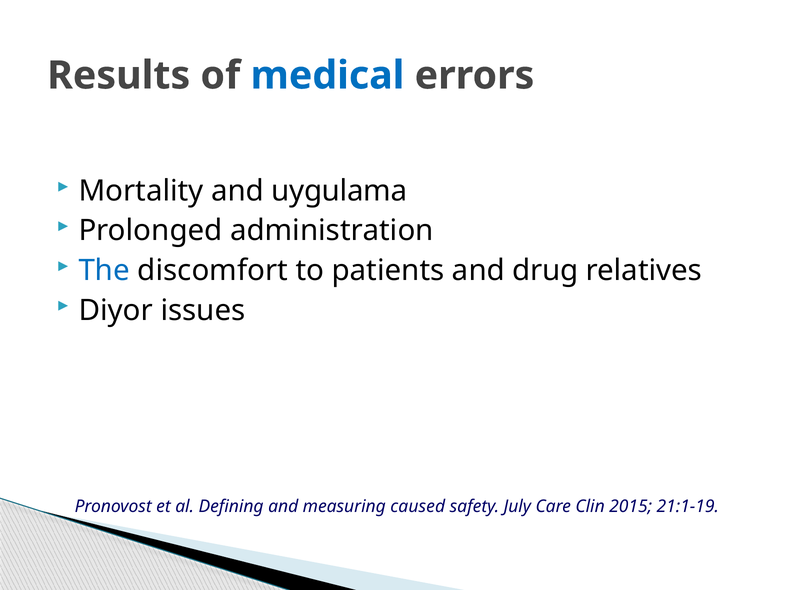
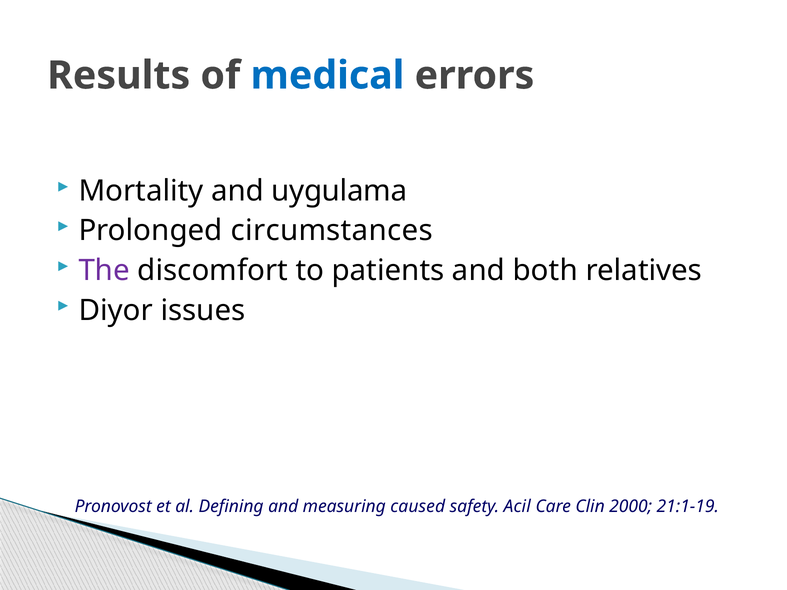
administration: administration -> circumstances (332, 231)
The colour: blue -> purple (104, 271)
drug: drug -> both (545, 271)
July: July -> Acil (517, 507)
2015: 2015 -> 2000 (631, 507)
